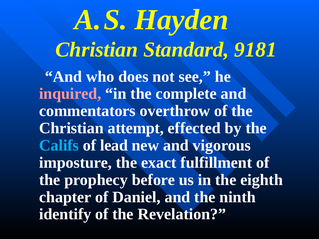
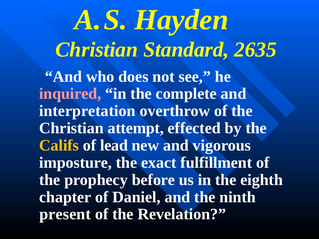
9181: 9181 -> 2635 (255, 50)
commentators: commentators -> interpretation (87, 111)
Califs colour: light blue -> yellow (59, 146)
identify: identify -> present (65, 214)
